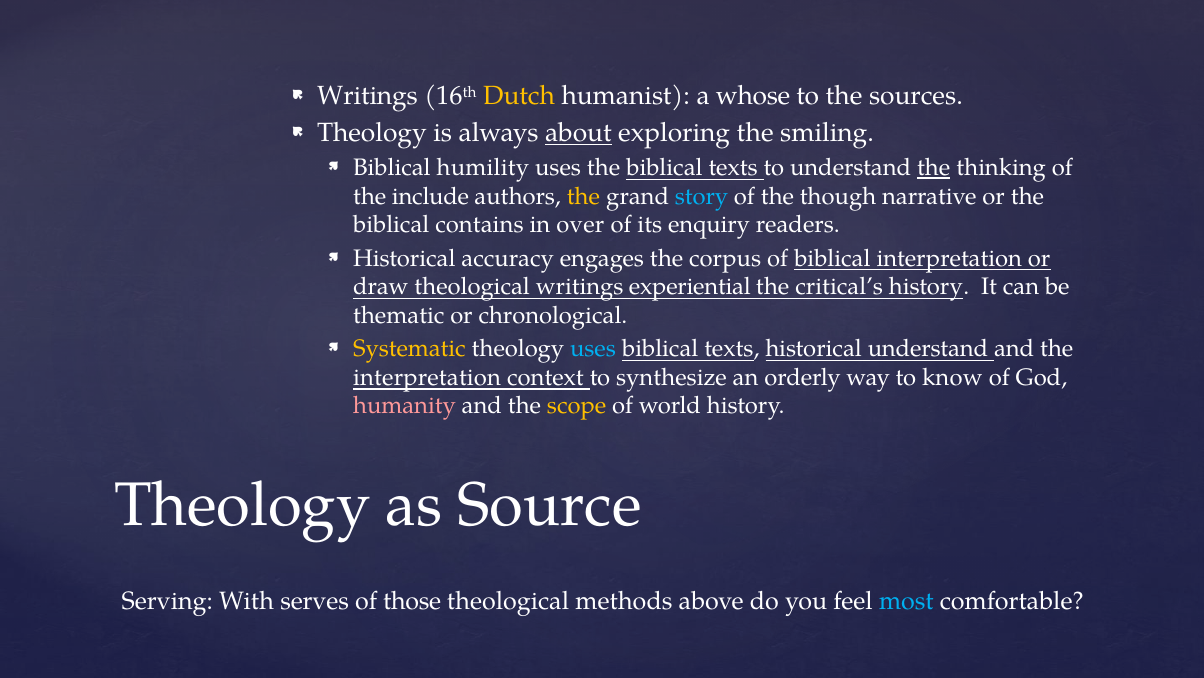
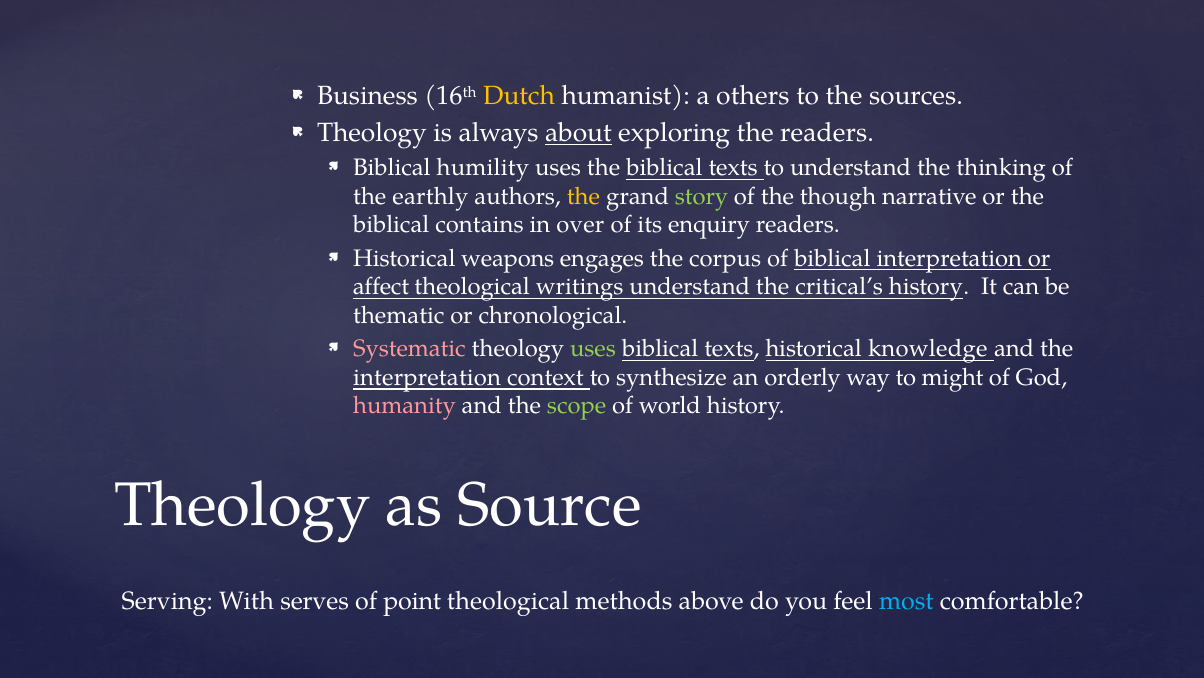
Writings: Writings -> Business (367, 96)
whose: whose -> others (753, 96)
the smiling: smiling -> readers (827, 133)
the underline: present -> none (934, 168)
include: include -> earthly (430, 196)
story colour: light blue -> light green (702, 196)
accuracy: accuracy -> weapons (508, 258)
draw: draw -> affect (381, 287)
writings experiential: experiential -> understand (690, 287)
Systematic colour: yellow -> pink (409, 349)
uses colour: light blue -> light green (593, 349)
historical understand: understand -> knowledge (928, 349)
know: know -> might (953, 377)
scope colour: yellow -> light green (577, 406)
those: those -> point (412, 601)
